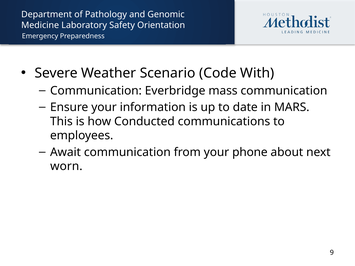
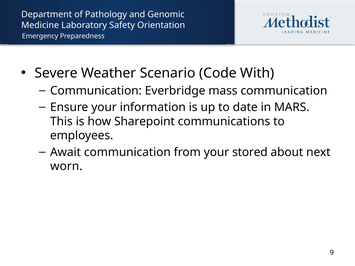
Conducted: Conducted -> Sharepoint (144, 122)
phone: phone -> stored (250, 152)
